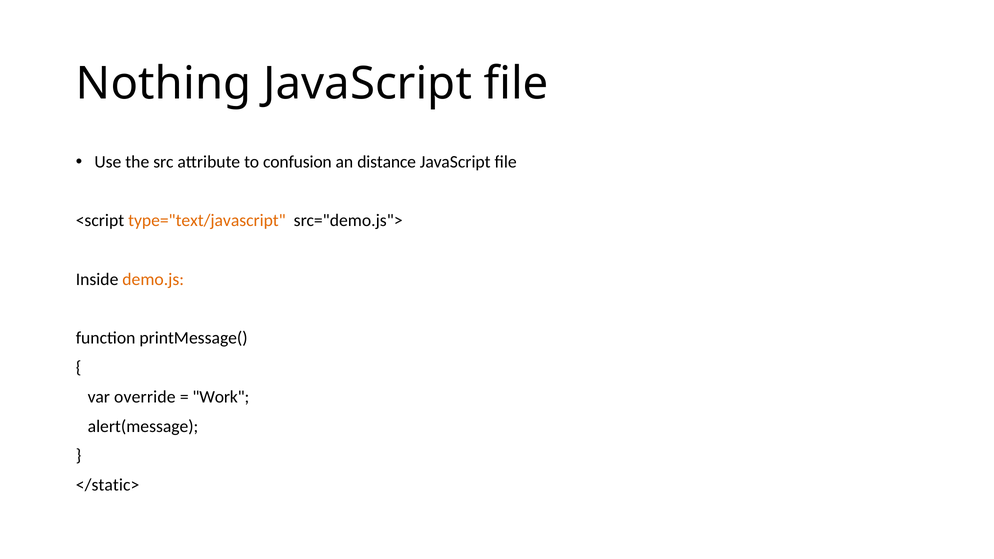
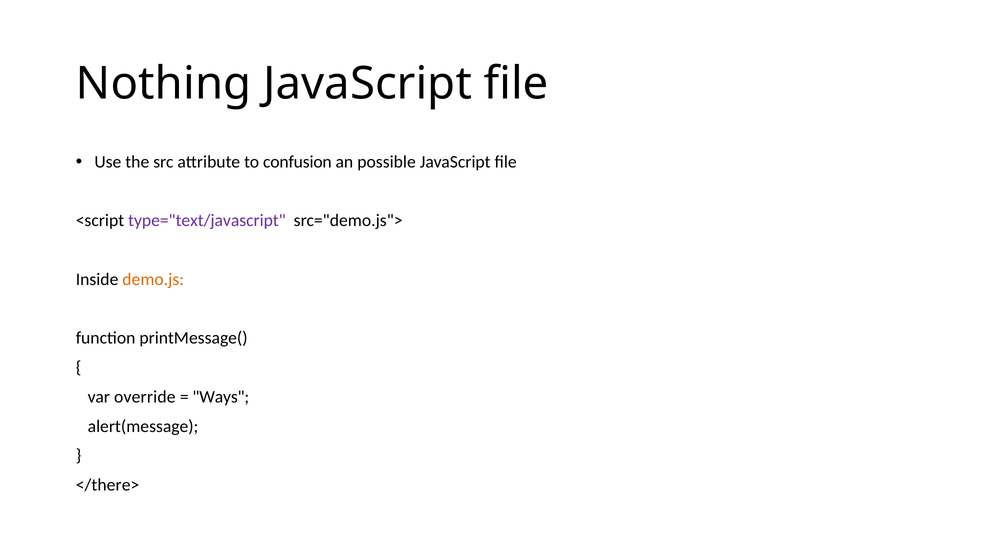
distance: distance -> possible (387, 162)
type="text/javascript colour: orange -> purple (207, 221)
Work: Work -> Ways (221, 397)
</static>: </static> -> </there> (108, 485)
